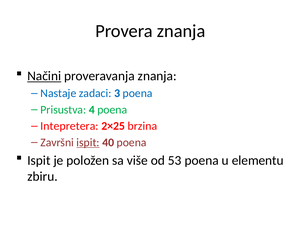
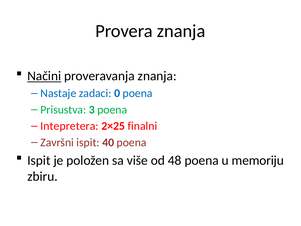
3: 3 -> 0 (117, 93)
4: 4 -> 3 (92, 110)
brzina: brzina -> finalni (142, 126)
ispit underline: present -> none (88, 142)
53: 53 -> 48 (175, 160)
elementu: elementu -> memoriju (258, 160)
